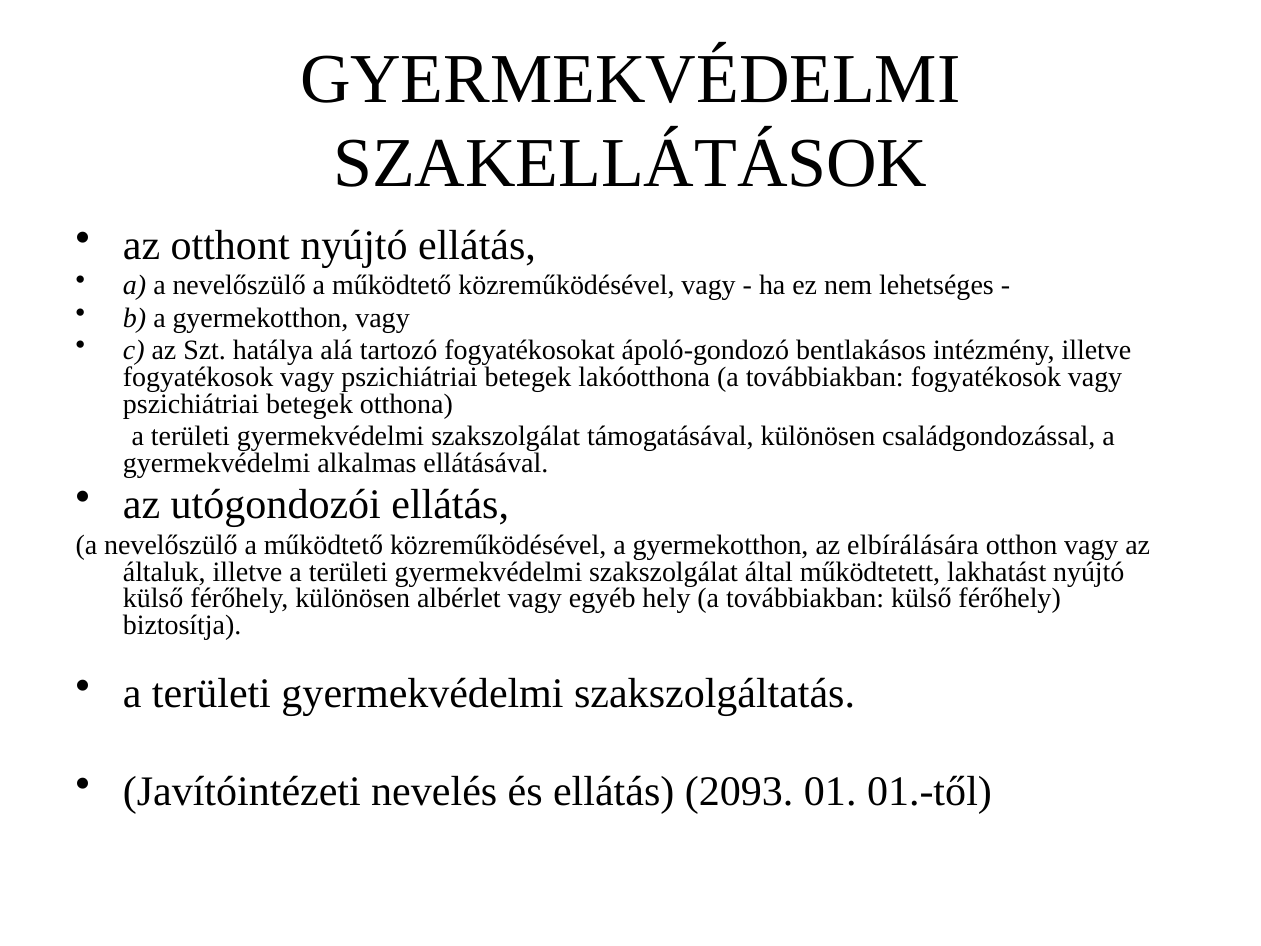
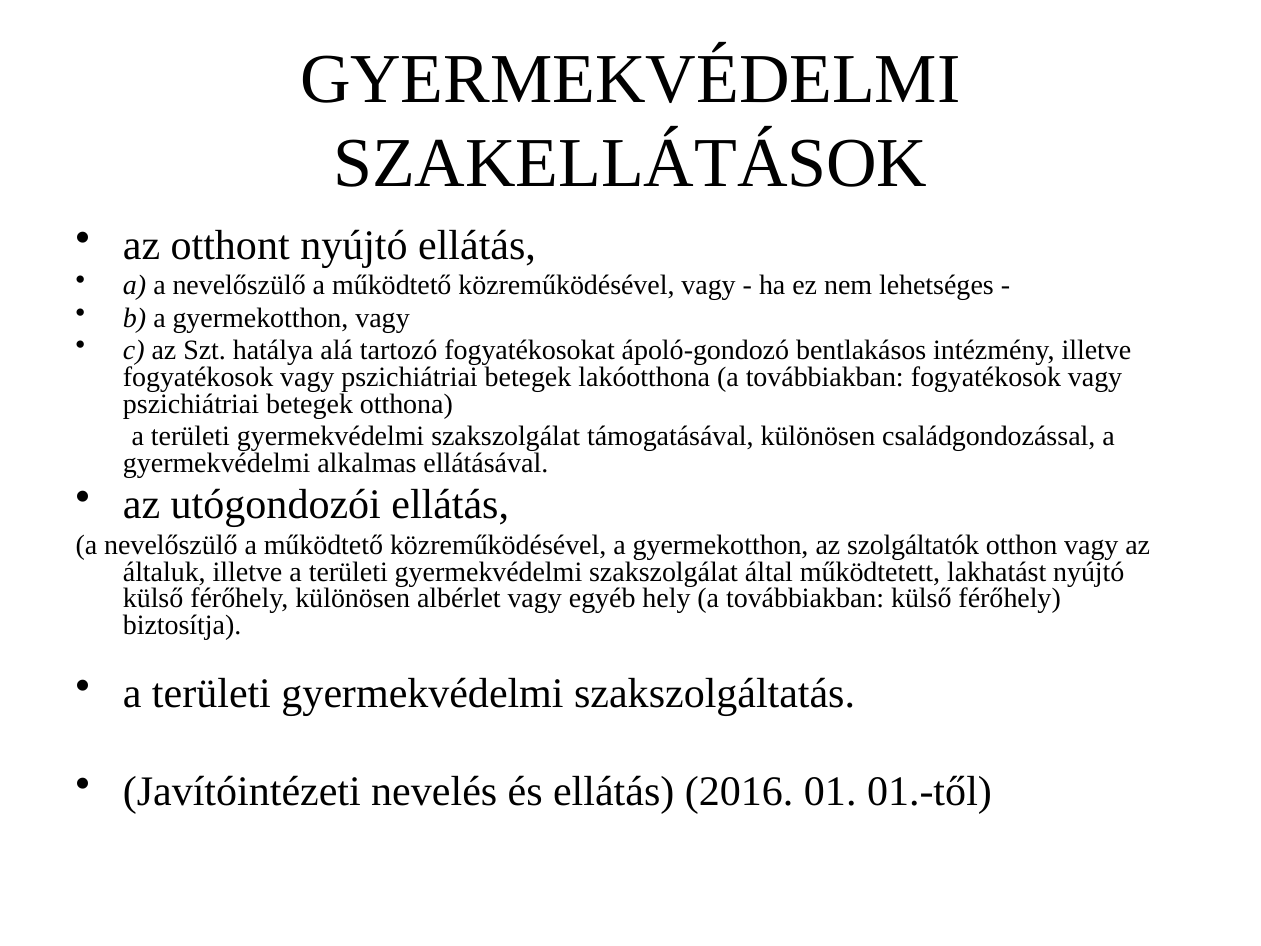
elbírálására: elbírálására -> szolgáltatók (913, 545)
2093: 2093 -> 2016 (739, 791)
